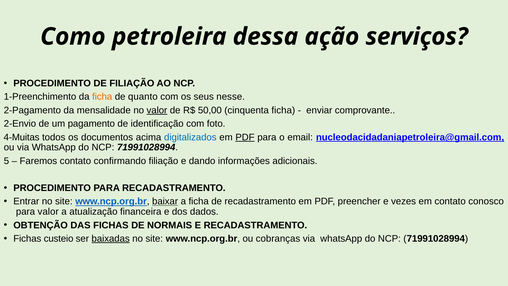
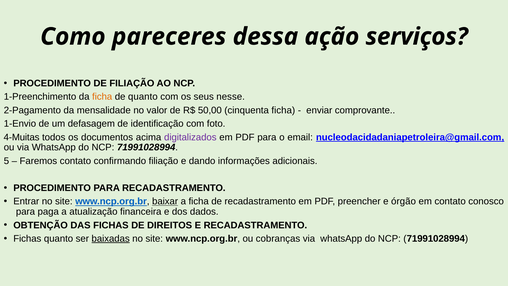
petroleira: petroleira -> pareceres (169, 37)
valor underline: present -> none (157, 110)
2-Envio: 2-Envio -> 1-Envio (20, 124)
pagamento: pagamento -> defasagem (91, 124)
digitalizados colour: blue -> purple (190, 137)
PDF underline: present -> none (245, 137)
vezes: vezes -> órgão (404, 201)
para valor: valor -> paga (48, 212)
NORMAIS: NORMAIS -> DIREITOS (170, 225)
Fichas custeio: custeio -> quanto (59, 238)
